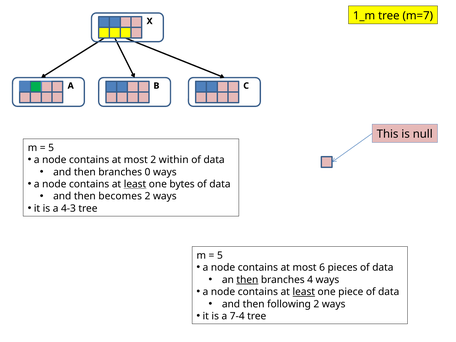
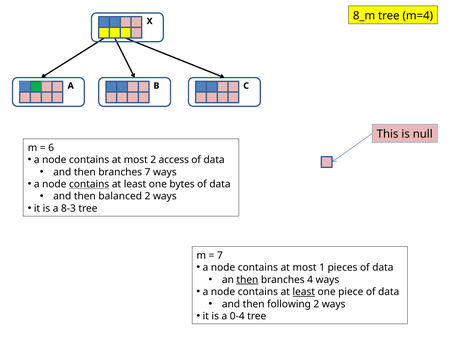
1_m: 1_m -> 8_m (364, 16)
m=7: m=7 -> m=4 (418, 16)
5: 5 -> 6 (51, 148)
within: within -> access (174, 160)
branches 0: 0 -> 7 (148, 172)
contains underline: none -> present (89, 184)
least underline: present -> none (135, 184)
becomes: becomes -> balanced (120, 196)
4-3: 4-3 -> 8-3 (68, 208)
5: 5 -> 7 (220, 255)
6: 6 -> 1 (322, 268)
7-4: 7-4 -> 0-4 (237, 316)
